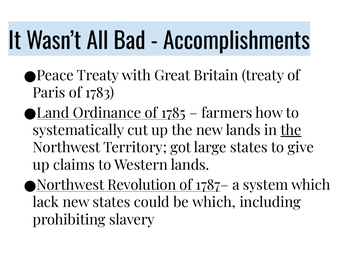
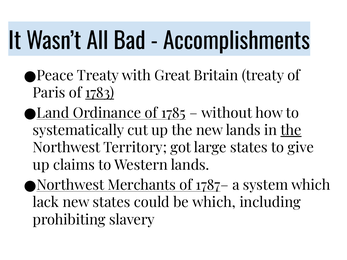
1783 underline: none -> present (100, 93)
farmers: farmers -> without (227, 113)
Revolution: Revolution -> Merchants (142, 185)
